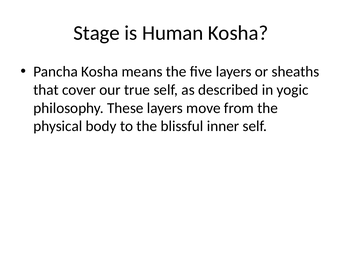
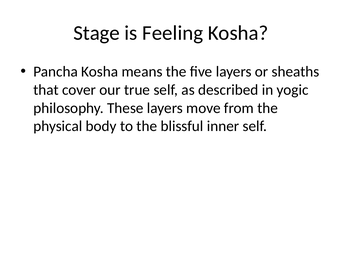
Human: Human -> Feeling (173, 33)
